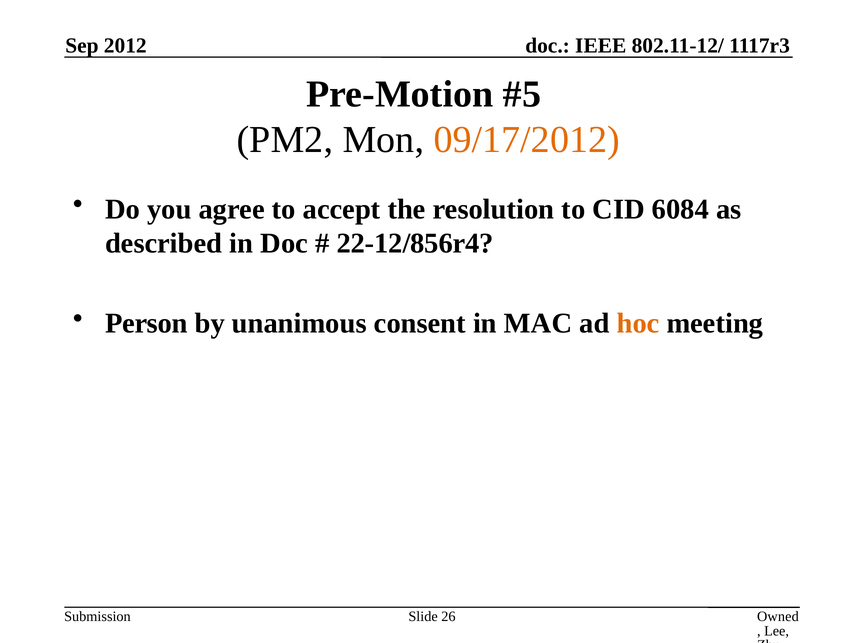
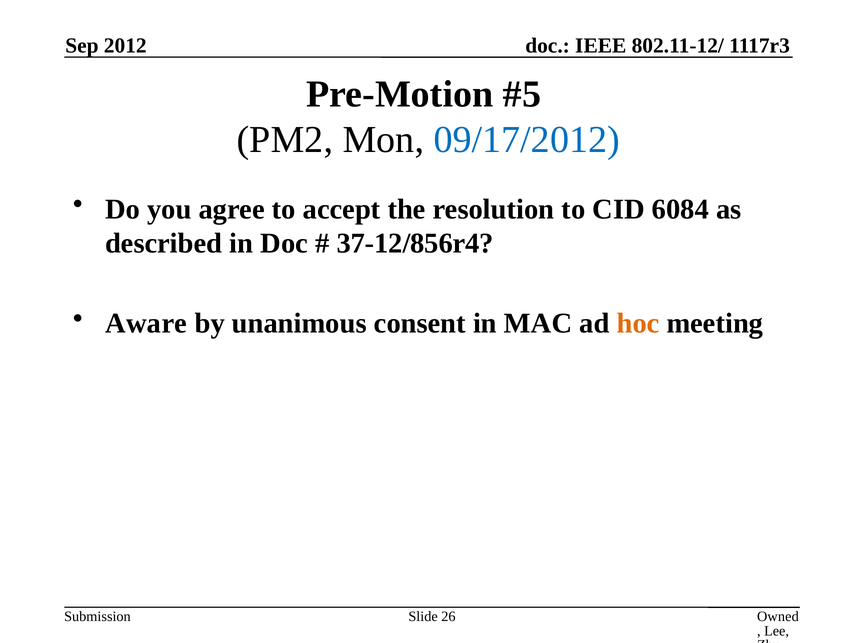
09/17/2012 colour: orange -> blue (527, 140)
22-12/856r4: 22-12/856r4 -> 37-12/856r4 (415, 243)
Person: Person -> Aware (146, 323)
